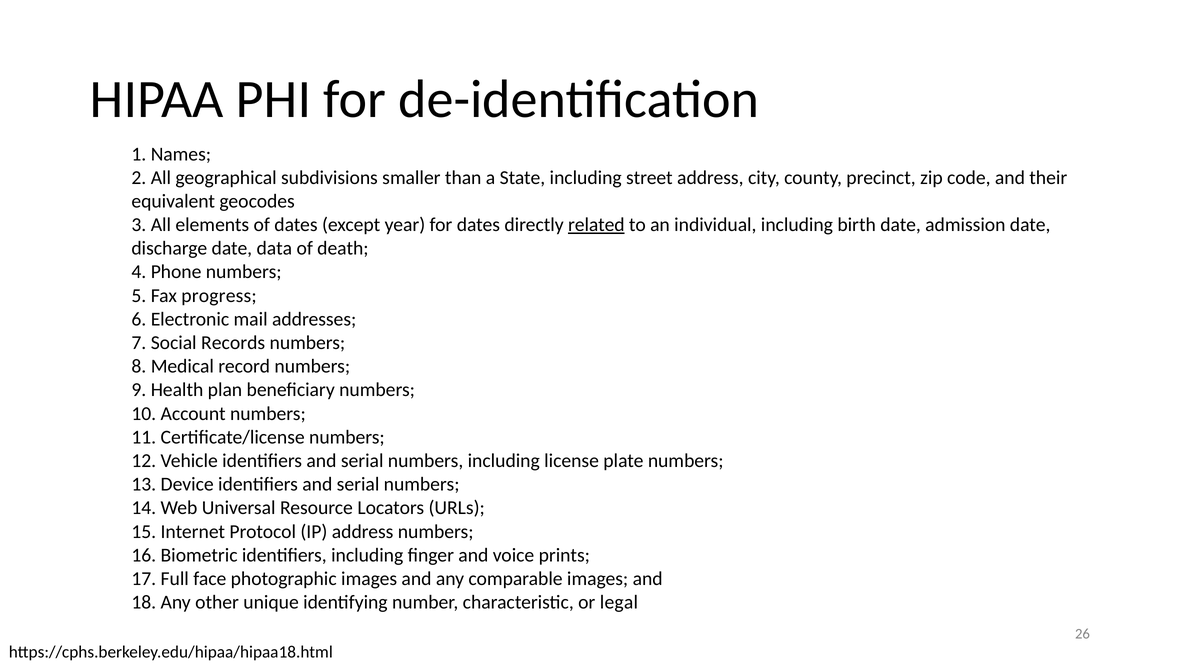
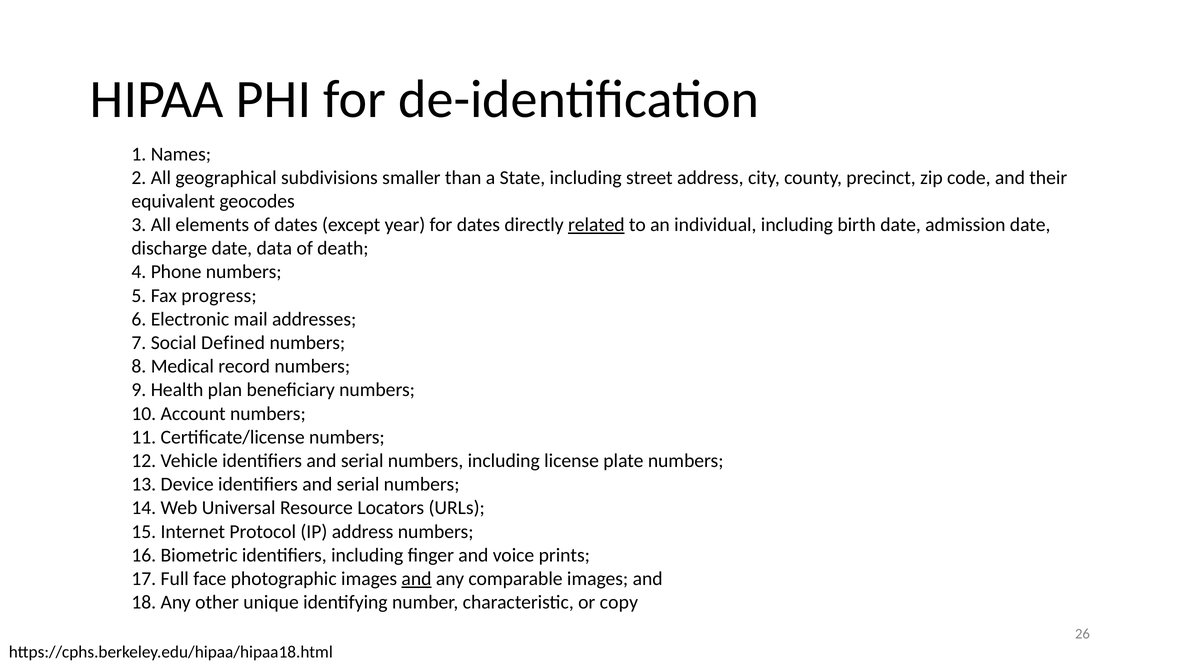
Records: Records -> Defined (233, 343)
and underline: none -> present (416, 579)
legal: legal -> copy (619, 602)
